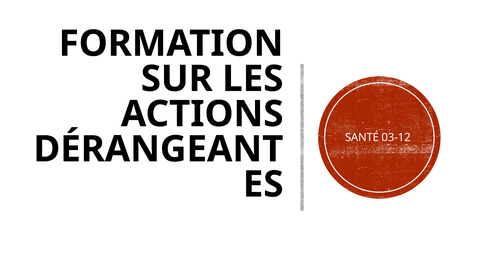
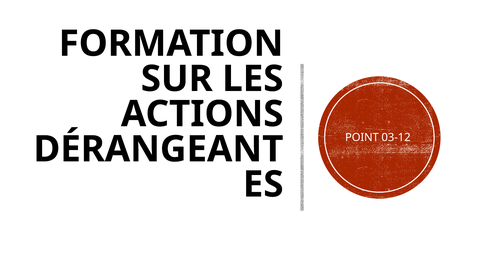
SANTÉ: SANTÉ -> POINT (362, 137)
